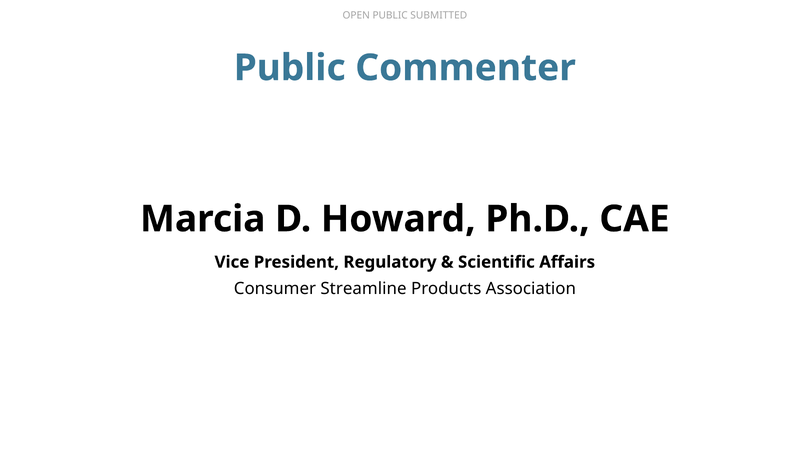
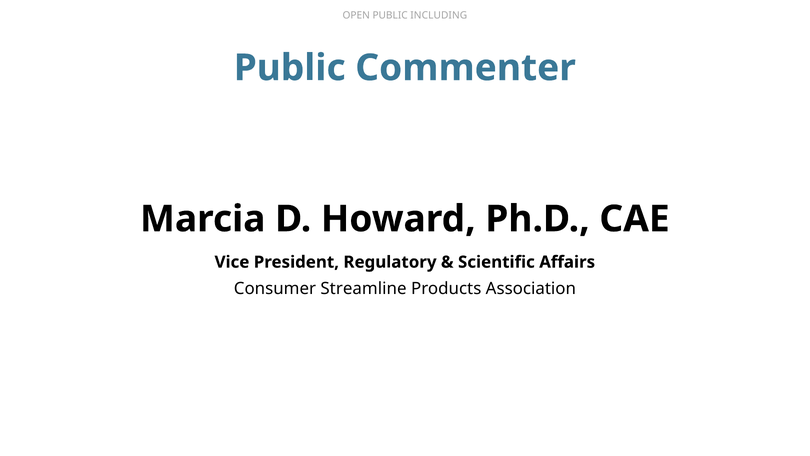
SUBMITTED: SUBMITTED -> INCLUDING (439, 16)
